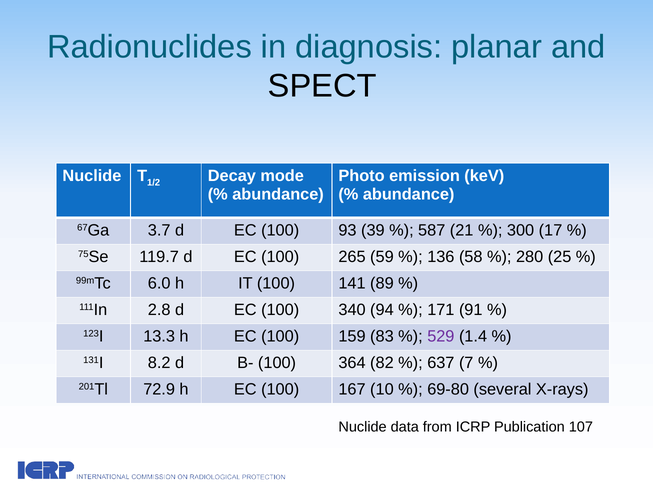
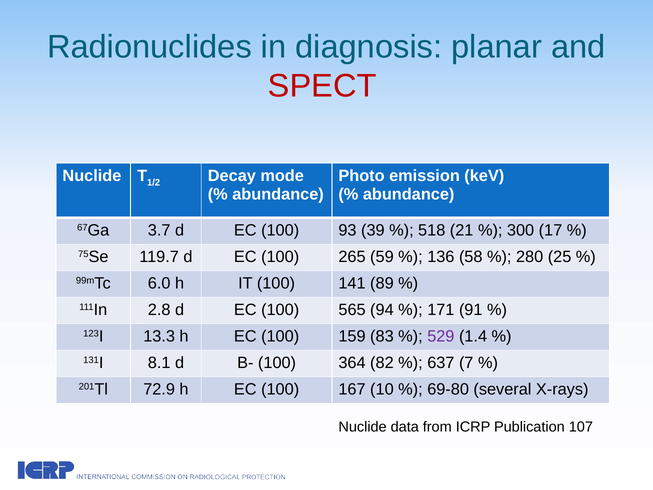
SPECT colour: black -> red (322, 86)
587: 587 -> 518 (432, 230)
340: 340 -> 565 (352, 310)
8.2: 8.2 -> 8.1 (159, 363)
